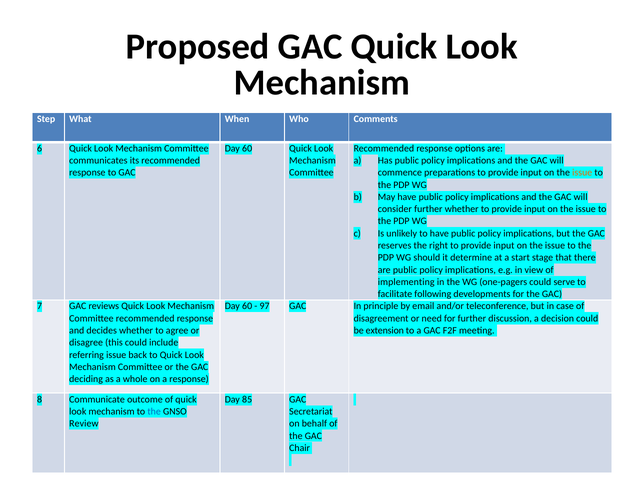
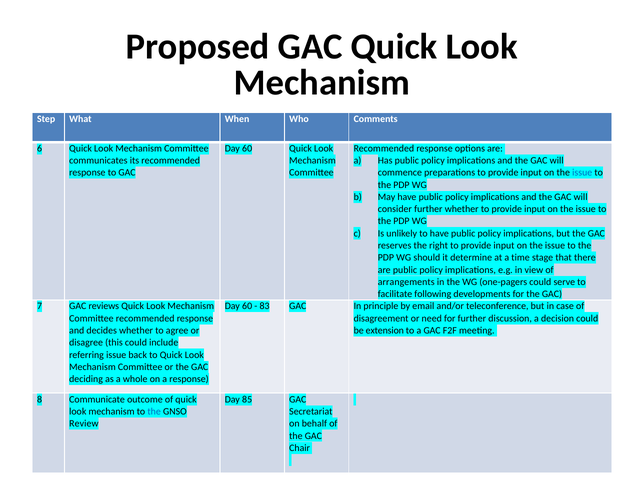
issue colour: orange -> blue (582, 173)
start: start -> time (521, 258)
implementing: implementing -> arrangements (406, 282)
97: 97 -> 83 (265, 306)
